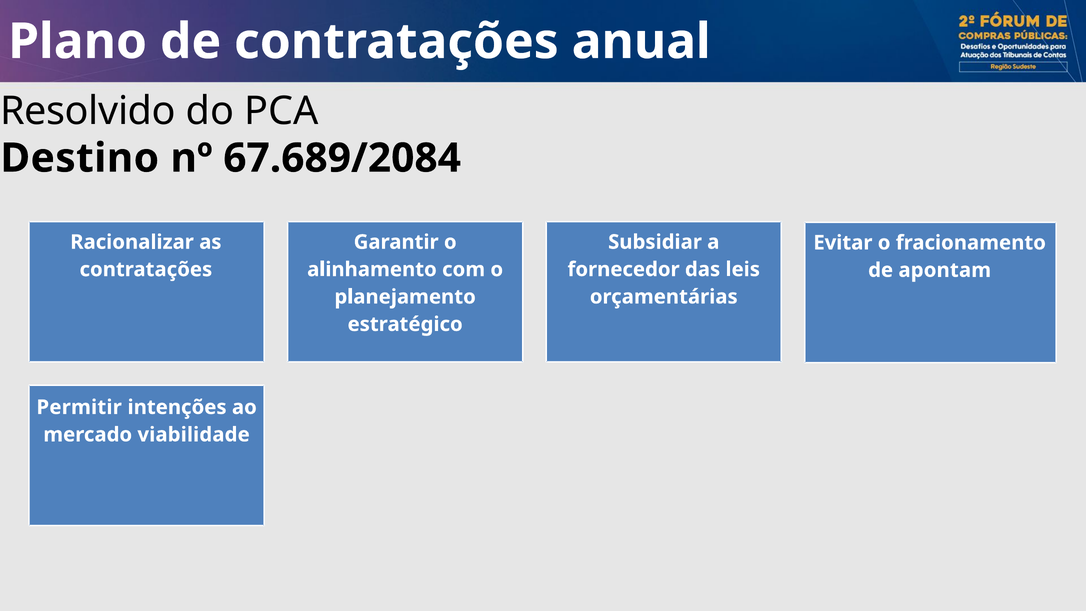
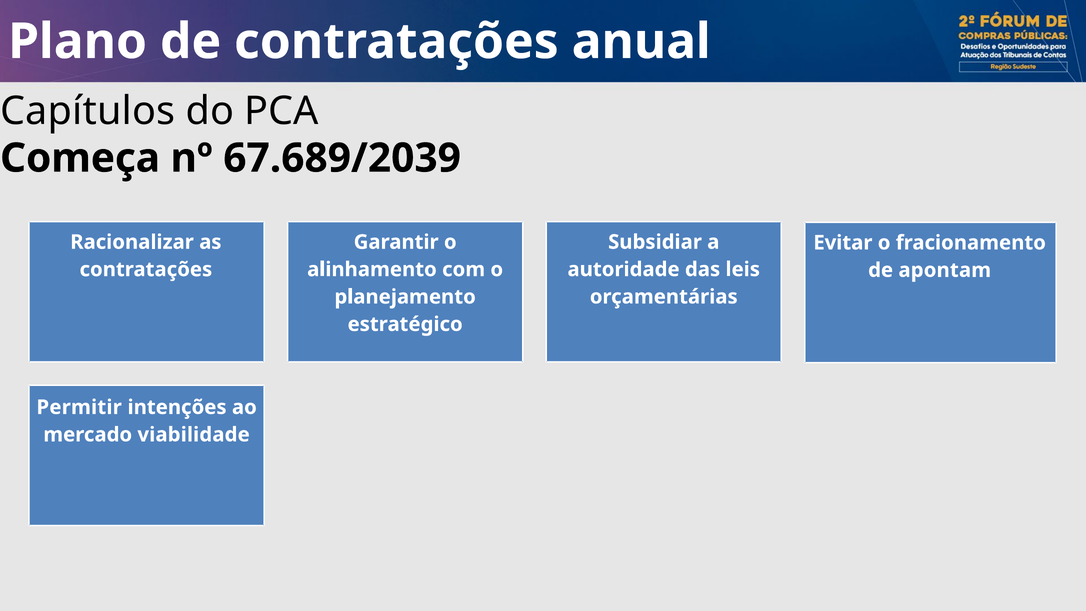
Resolvido: Resolvido -> Capítulos (88, 111)
Destino: Destino -> Começa (80, 158)
67.689/2084: 67.689/2084 -> 67.689/2039 (342, 158)
fornecedor: fornecedor -> autoridade (624, 269)
